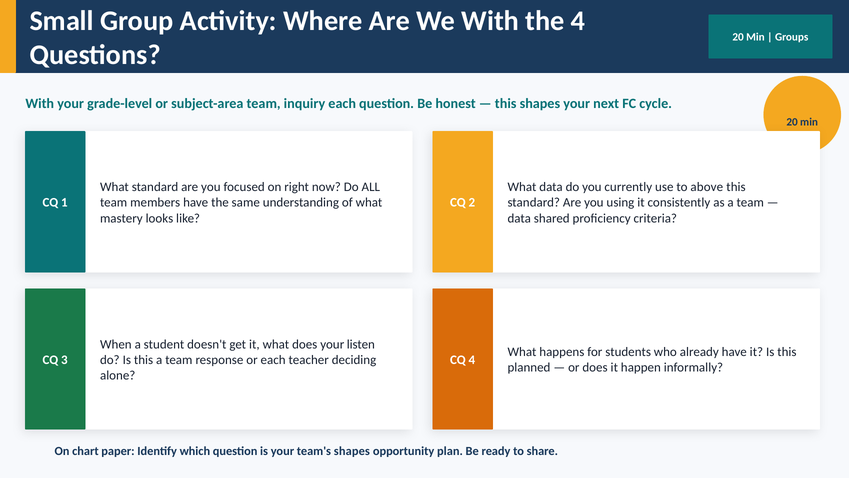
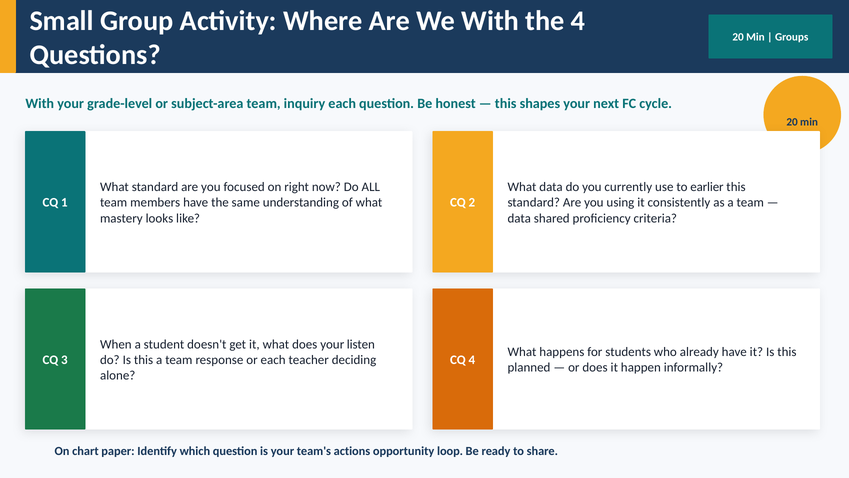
above: above -> earlier (707, 187)
team's shapes: shapes -> actions (352, 451)
plan: plan -> loop (450, 451)
